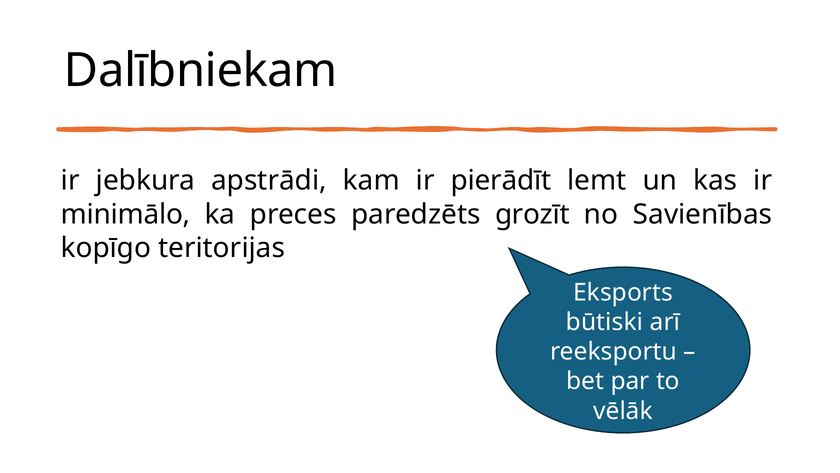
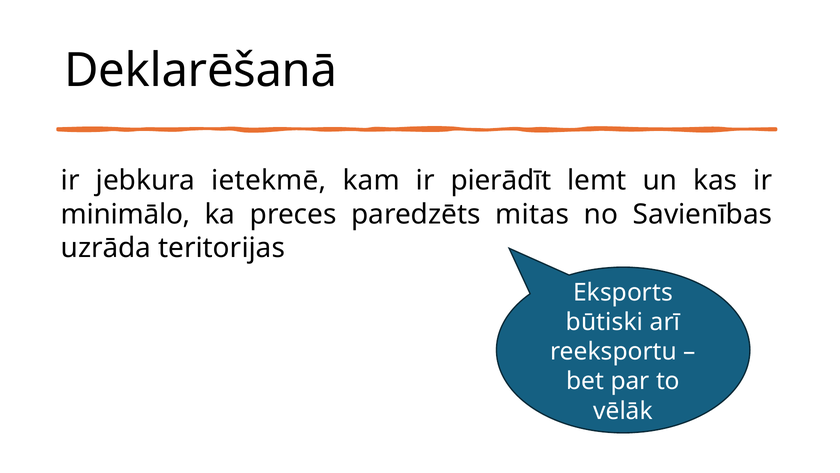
Dalībniekam: Dalībniekam -> Deklarēšanā (201, 71)
apstrādi: apstrādi -> ietekmē (269, 180)
grozīt: grozīt -> mitas (532, 214)
kopīgo: kopīgo -> uzrāda (106, 248)
